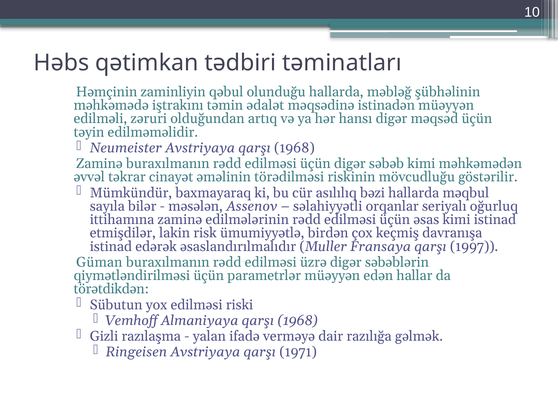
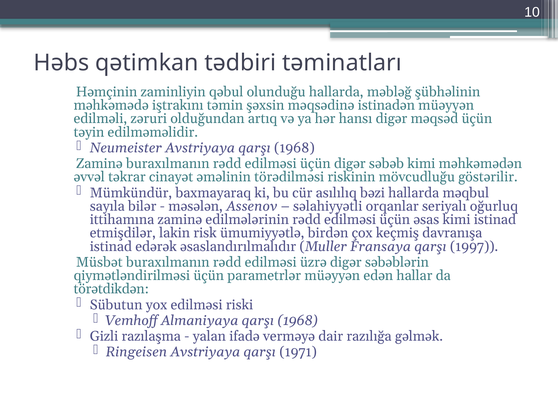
ədalət: ədalət -> şəxsin (265, 105)
Güman: Güman -> Müsbət (99, 262)
